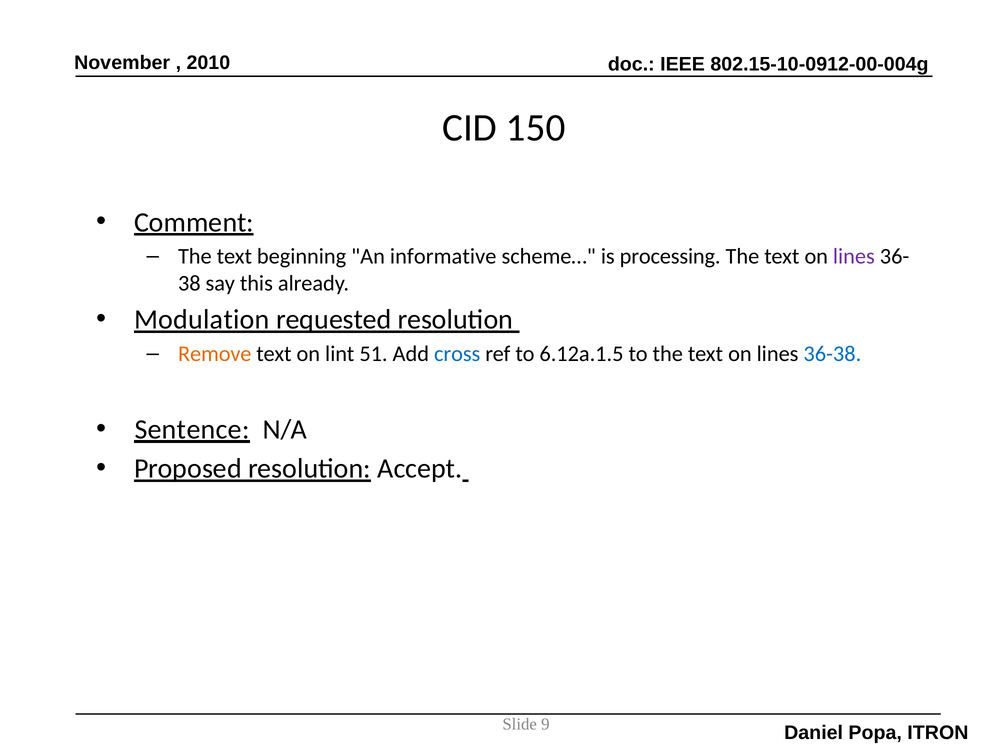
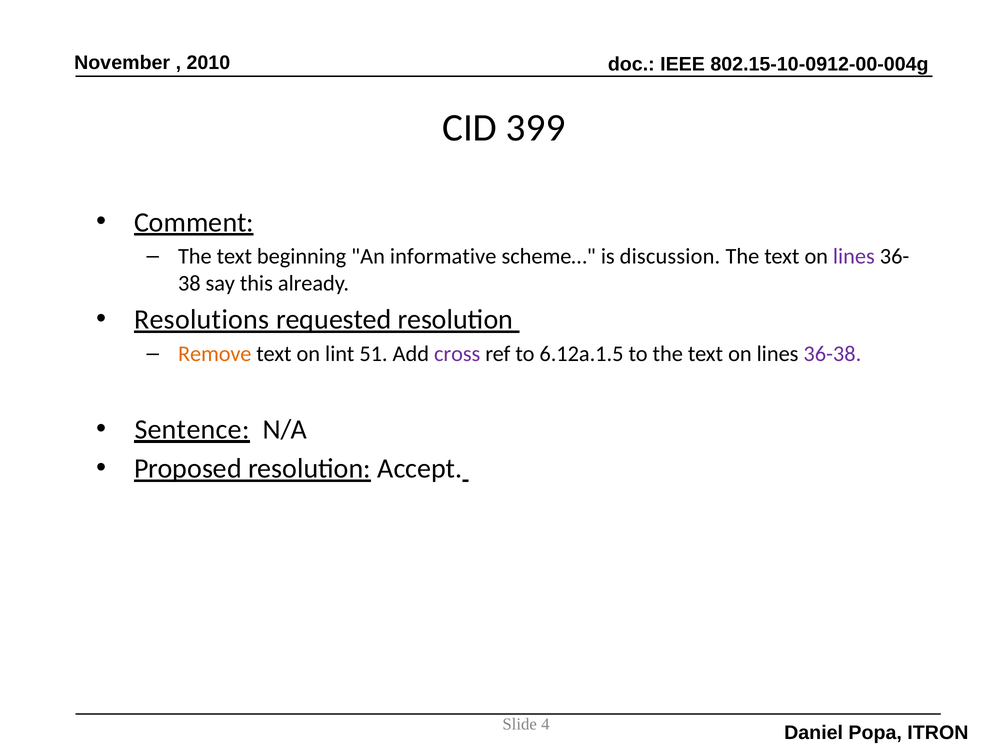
150: 150 -> 399 (536, 128)
processing: processing -> discussion (670, 257)
Modulation: Modulation -> Resolutions (202, 320)
cross colour: blue -> purple (457, 354)
36-38 colour: blue -> purple (832, 354)
9: 9 -> 4 (545, 724)
